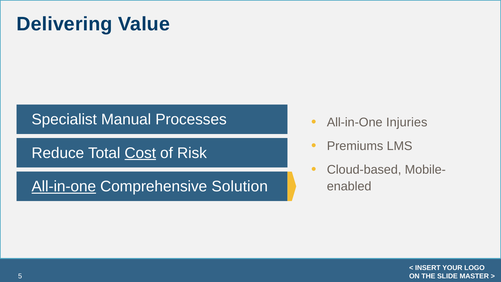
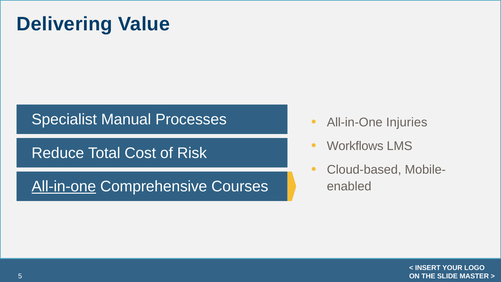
Premiums: Premiums -> Workflows (355, 146)
Cost underline: present -> none (140, 153)
Solution: Solution -> Courses (240, 186)
